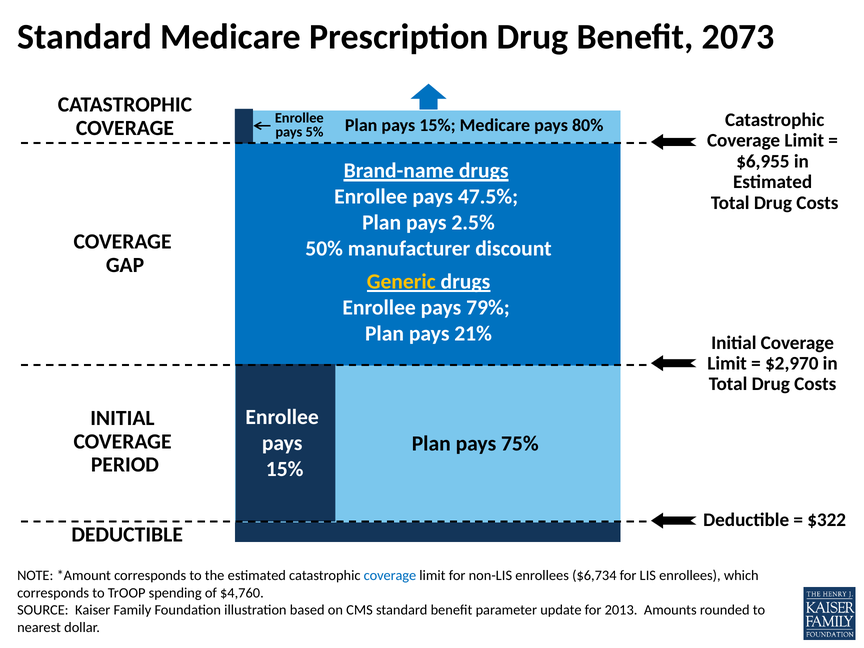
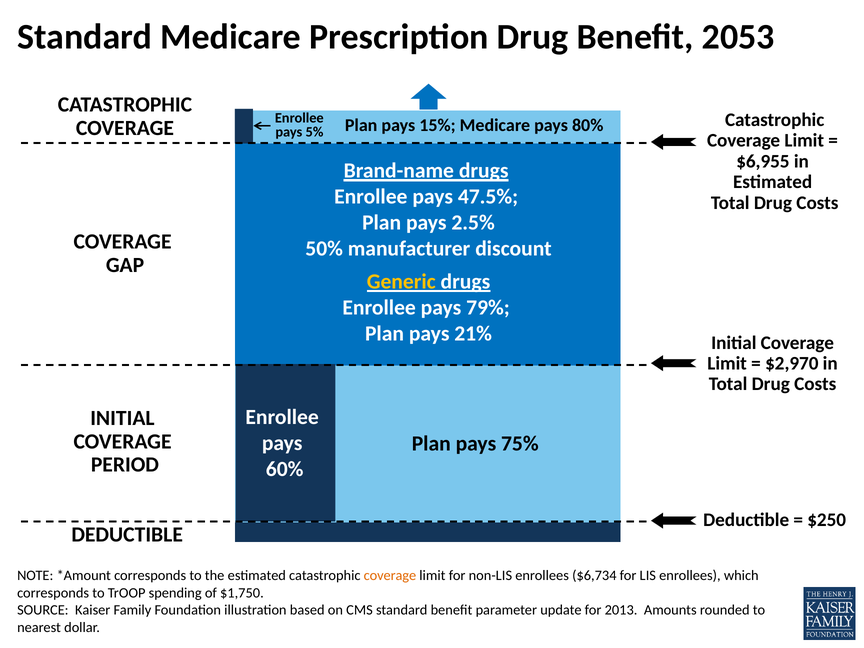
2073: 2073 -> 2053 (738, 37)
15%: 15% -> 60% (285, 469)
$322: $322 -> $250 (827, 520)
coverage colour: blue -> orange (390, 576)
$4,760: $4,760 -> $1,750 (242, 593)
